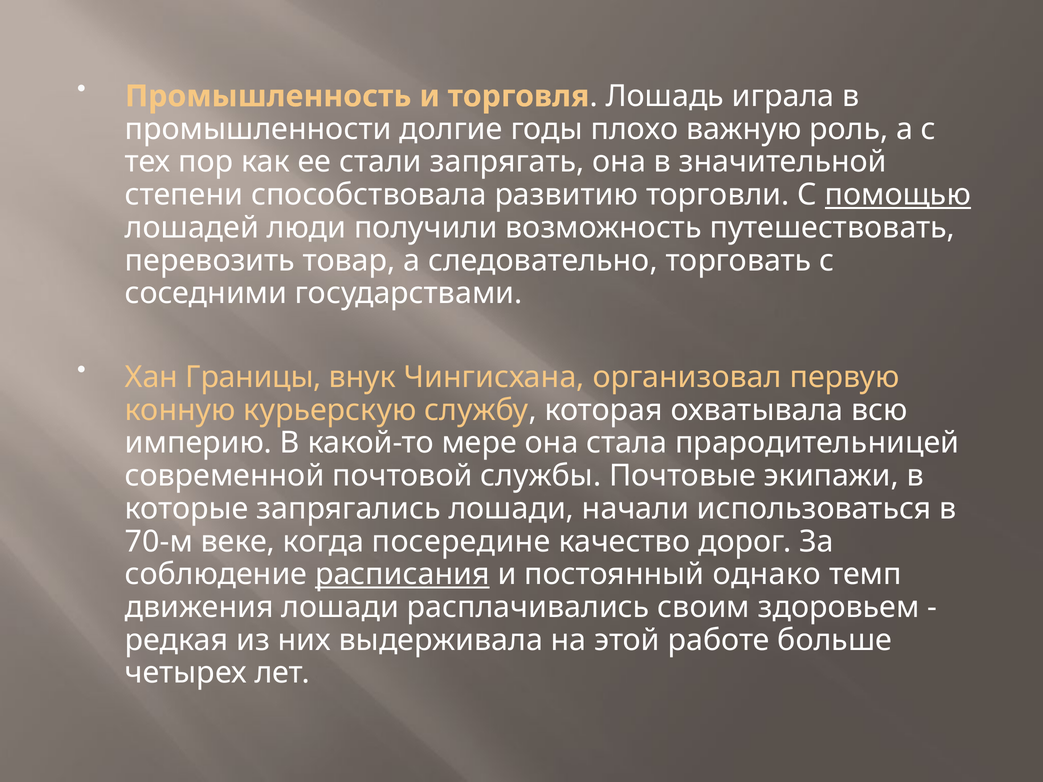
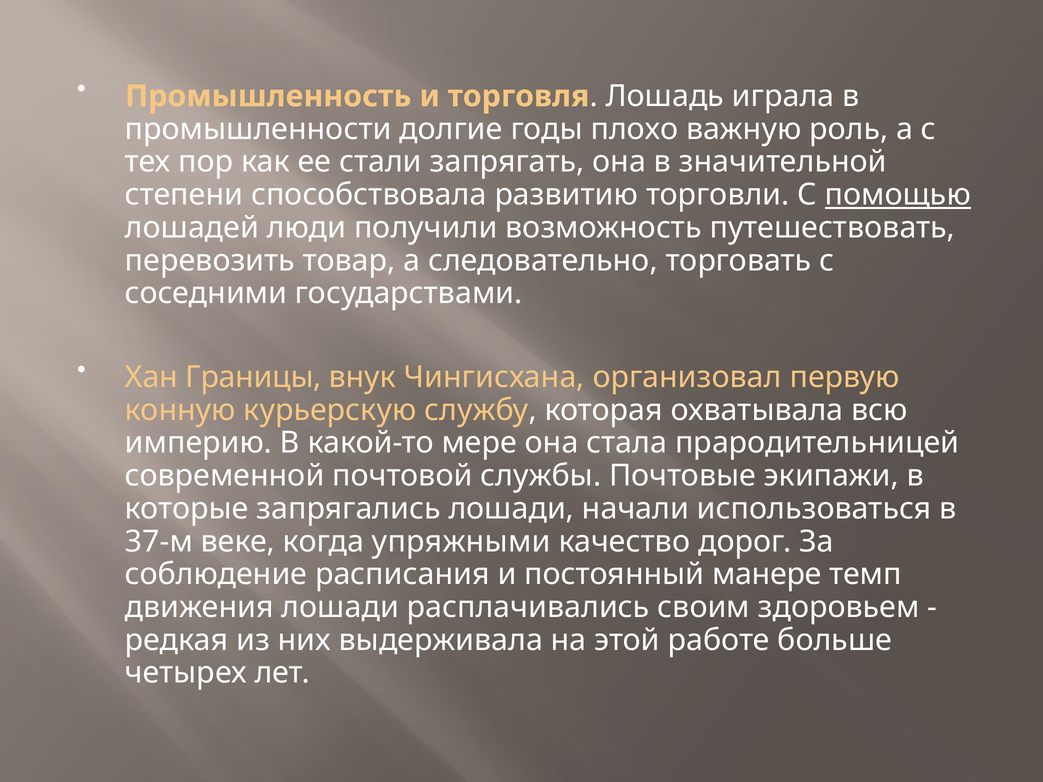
70-м: 70-м -> 37-м (159, 542)
посередине: посередине -> упряжными (461, 542)
расписания underline: present -> none (402, 574)
однако: однако -> манере (767, 574)
